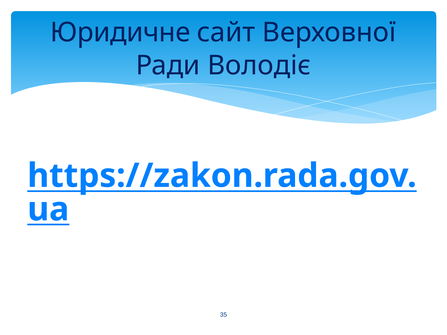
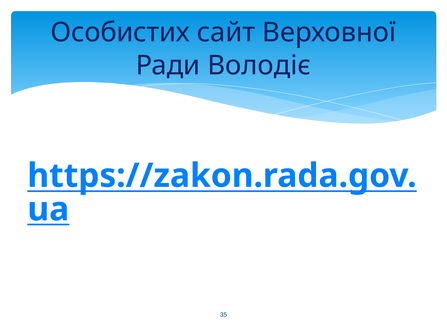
Юридичне: Юридичне -> Особистих (120, 33)
